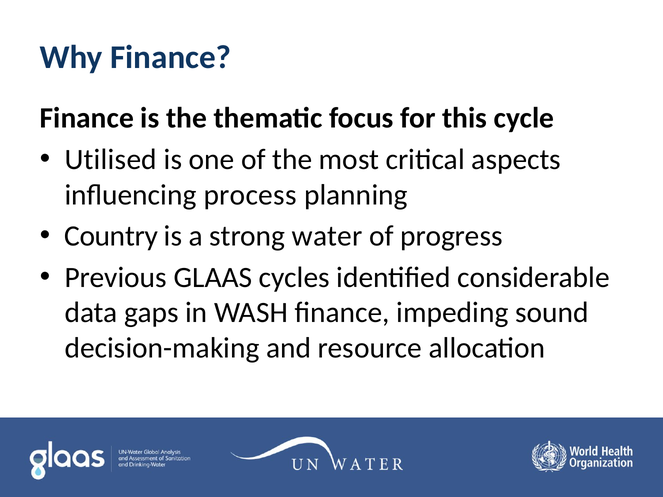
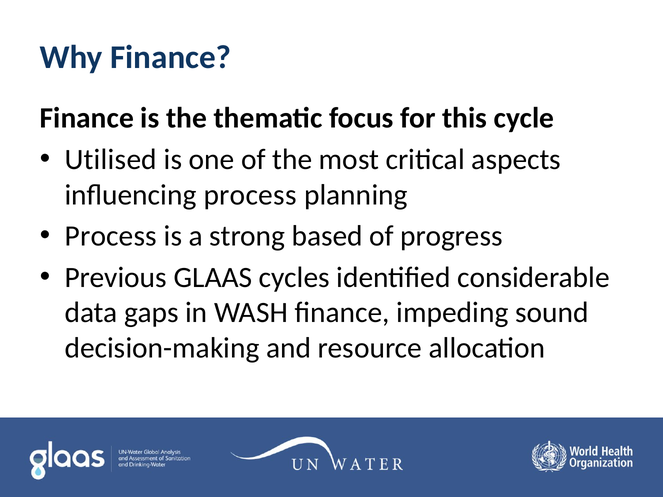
Country: Country -> Process (111, 236)
water: water -> based (327, 236)
